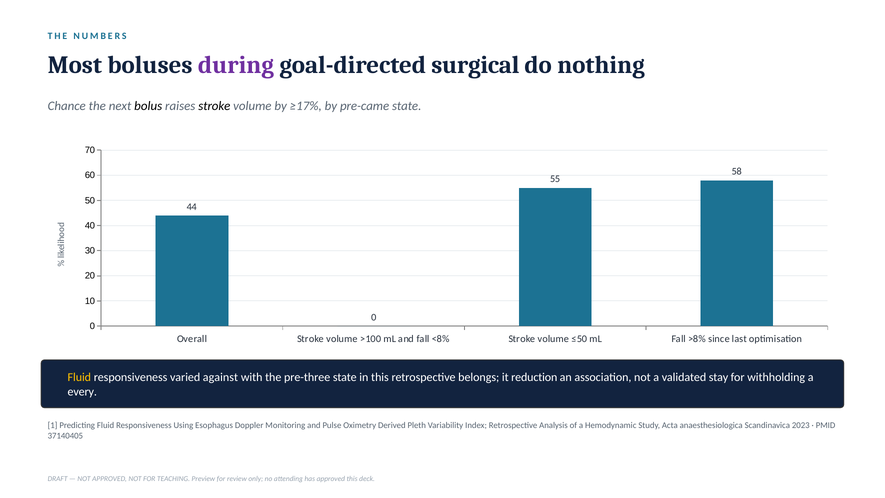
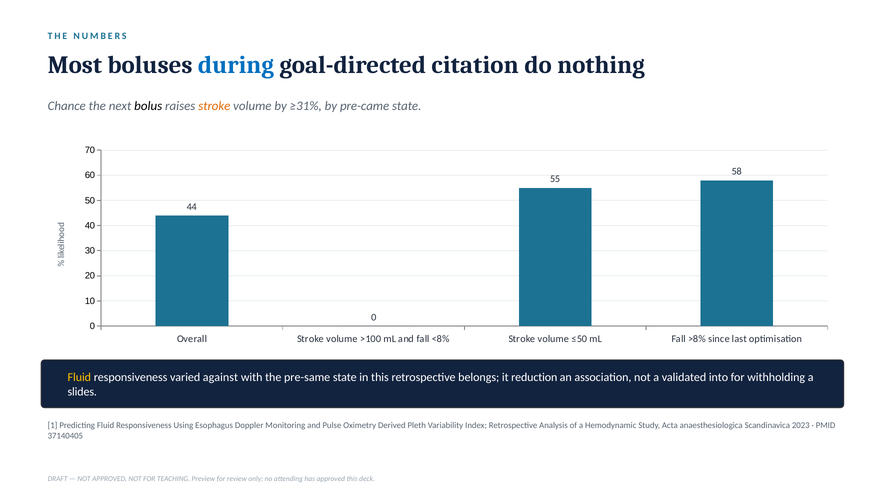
during colour: purple -> blue (236, 65)
surgical: surgical -> citation (475, 65)
stroke colour: black -> orange (214, 106)
≥17%: ≥17% -> ≥31% (306, 106)
pre-three: pre-three -> pre-same (307, 377)
stay: stay -> into (718, 377)
every: every -> slides (82, 392)
